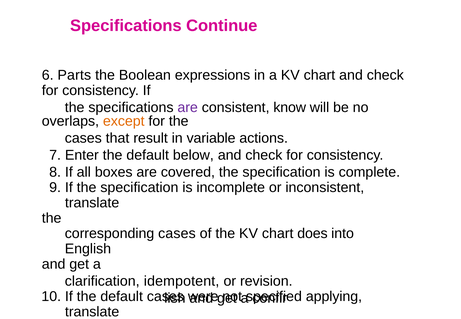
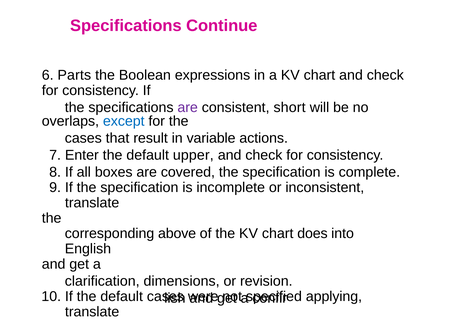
know: know -> short (290, 107)
except colour: orange -> blue (124, 121)
below: below -> upper (193, 155)
corresponding cases: cases -> above (177, 234)
idempotent: idempotent -> dimensions (182, 281)
